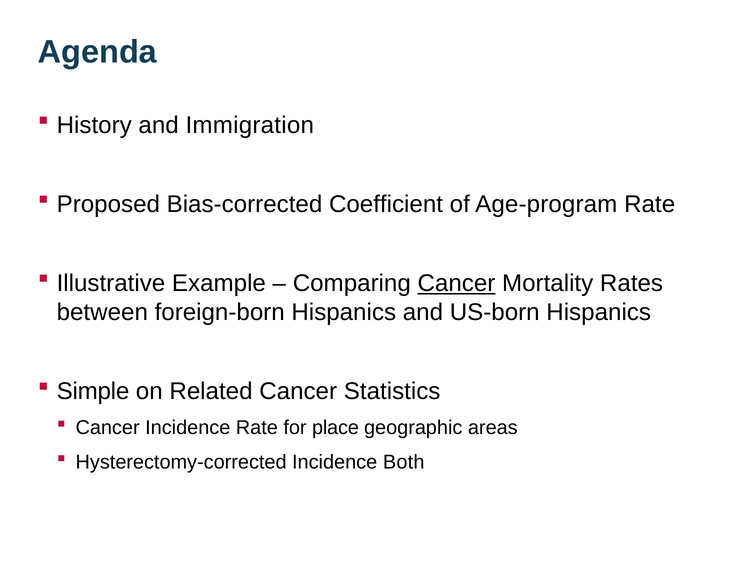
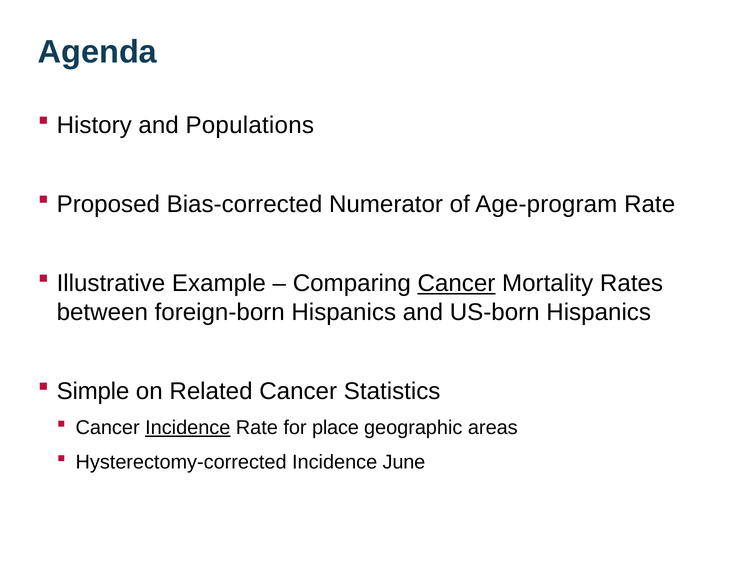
Immigration: Immigration -> Populations (250, 125)
Coefficient: Coefficient -> Numerator (386, 204)
Incidence underline: none -> present (188, 428)
Both: Both -> June (404, 462)
